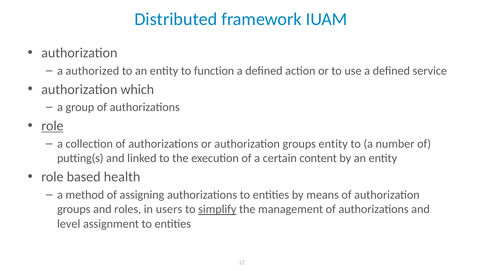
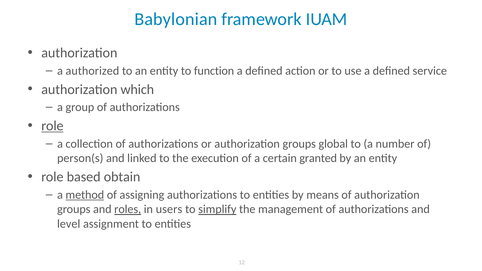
Distributed: Distributed -> Babylonian (176, 19)
groups entity: entity -> global (333, 144)
putting(s: putting(s -> person(s (80, 158)
content: content -> granted (318, 158)
health: health -> obtain (122, 177)
method underline: none -> present (85, 195)
roles underline: none -> present (128, 209)
